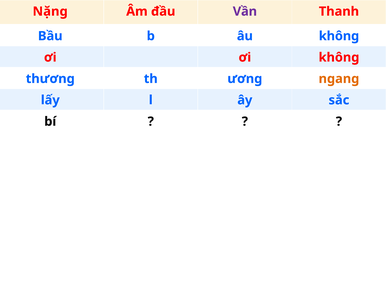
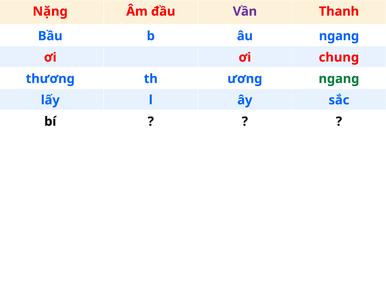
âu không: không -> ngang (339, 36)
ơi không: không -> chung (339, 57)
ngang colour: orange -> green (339, 79)
